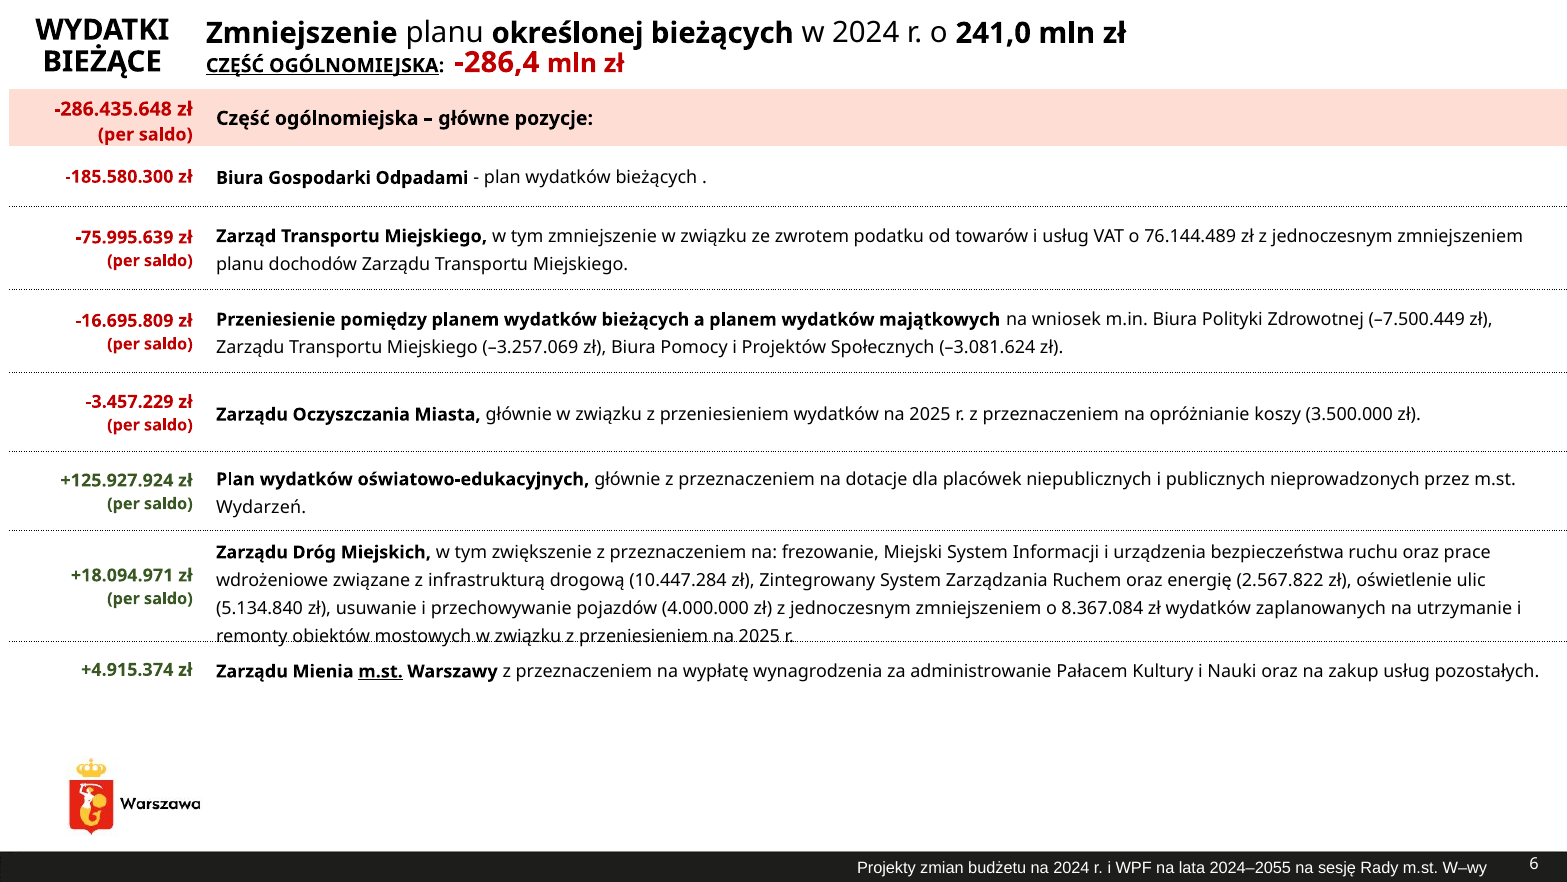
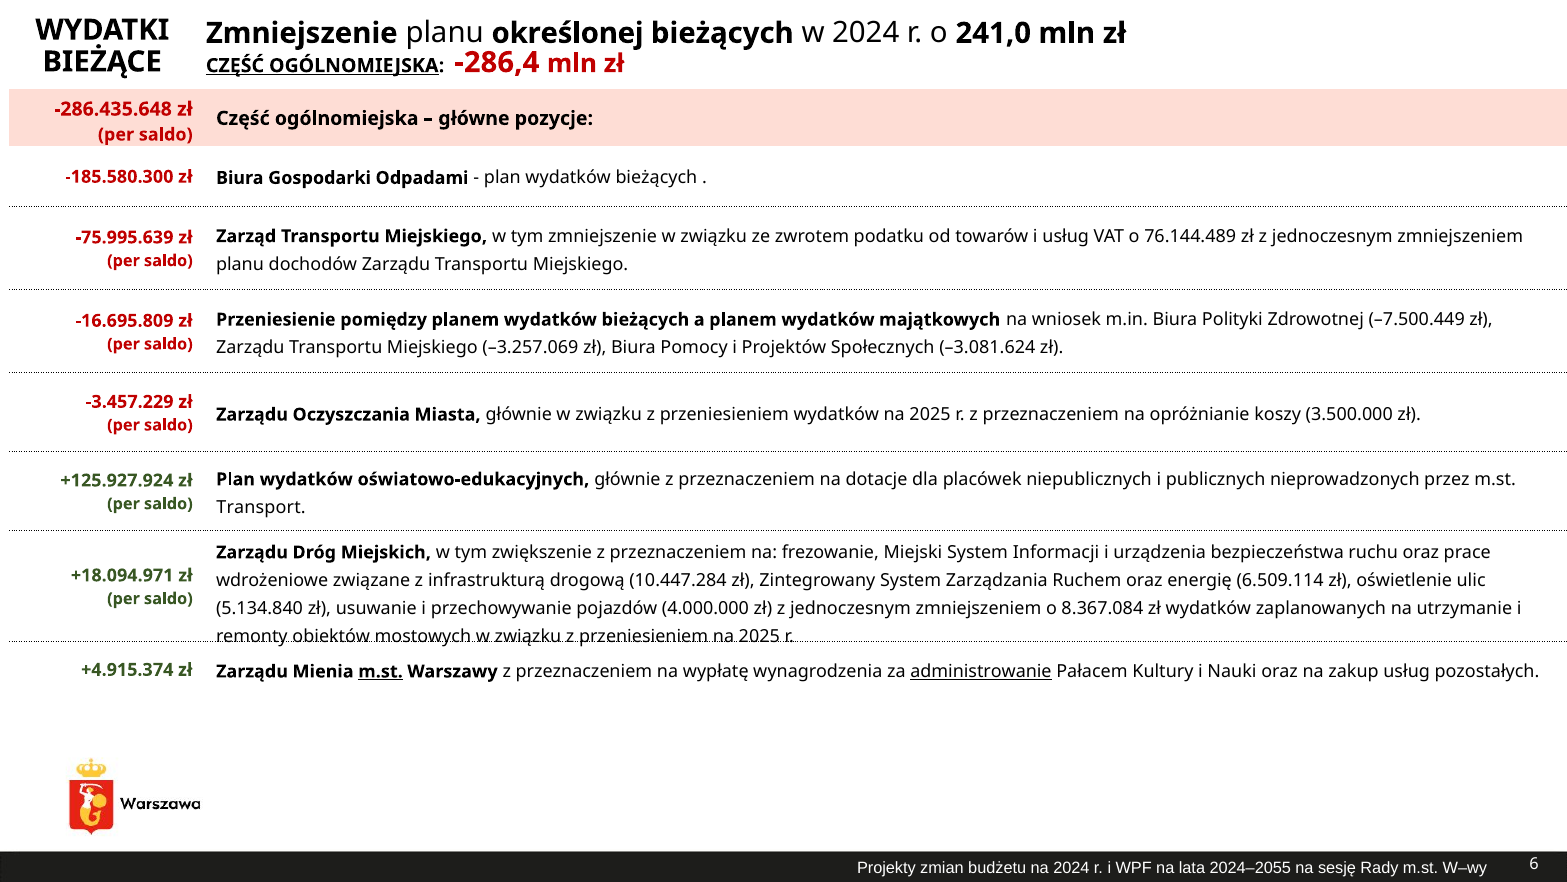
Wydarzeń: Wydarzeń -> Transport (261, 507)
2.567.822: 2.567.822 -> 6.509.114 (1280, 580)
administrowanie underline: none -> present (981, 671)
